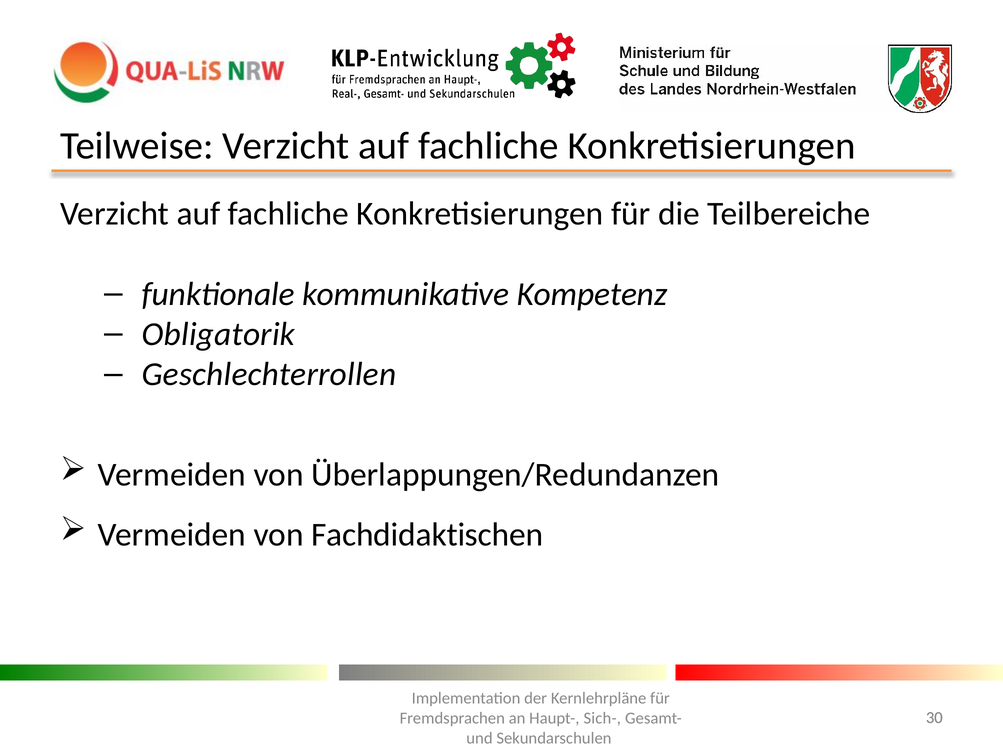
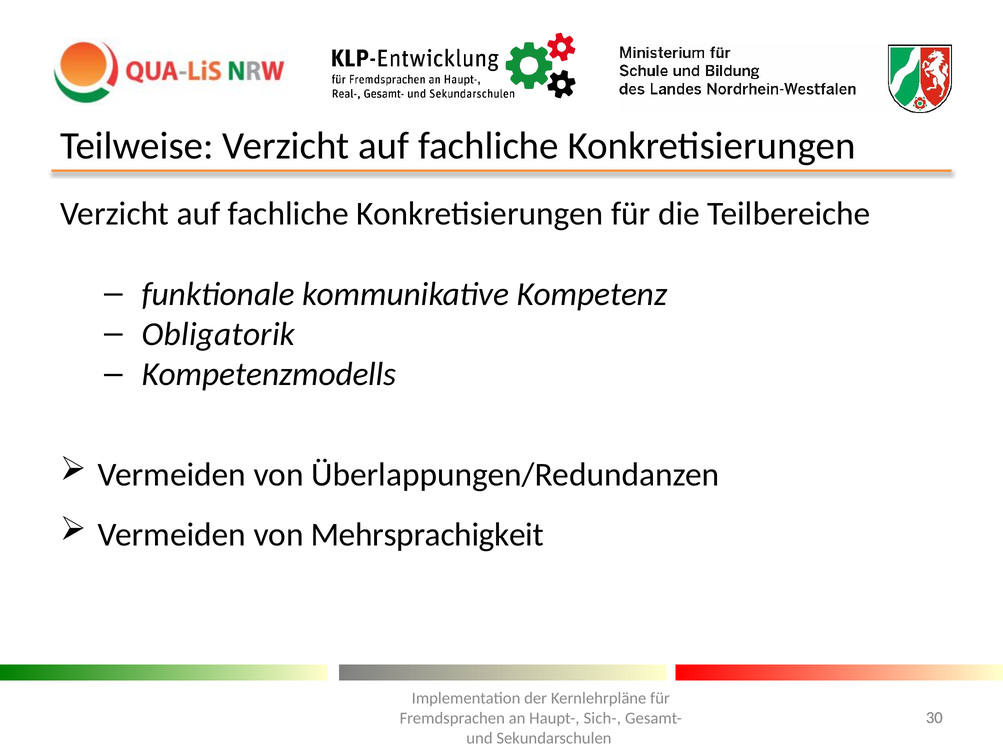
Geschlechterrollen: Geschlechterrollen -> Kompetenzmodells (269, 374)
Fachdidaktischen: Fachdidaktischen -> Mehrsprachigkeit (427, 535)
